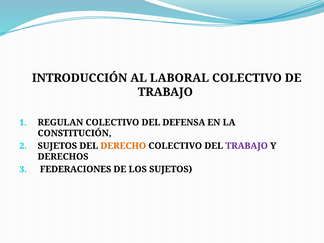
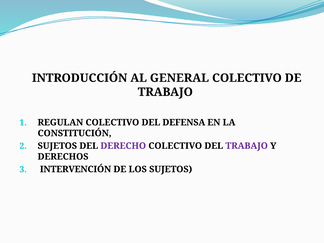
LABORAL: LABORAL -> GENERAL (179, 78)
DERECHO colour: orange -> purple (123, 146)
FEDERACIONES: FEDERACIONES -> INTERVENCIÓN (76, 169)
